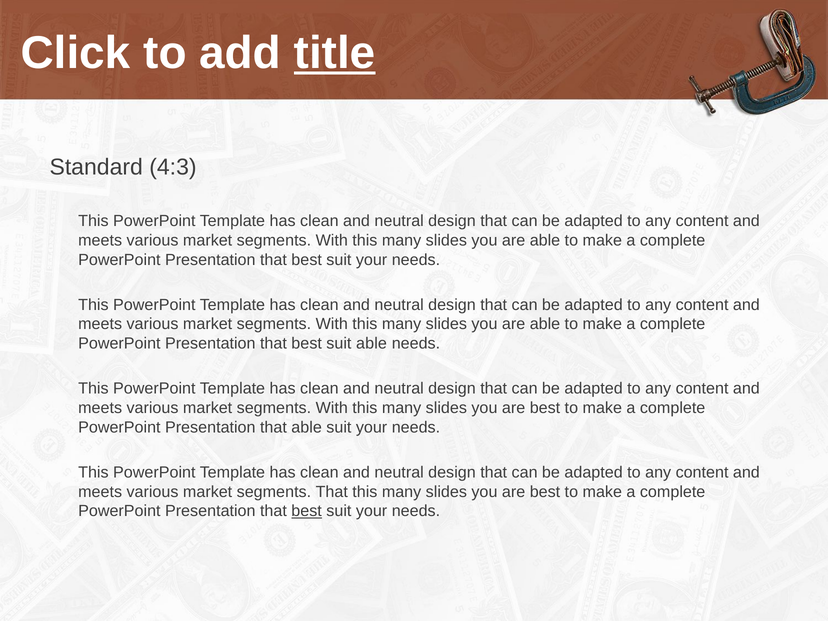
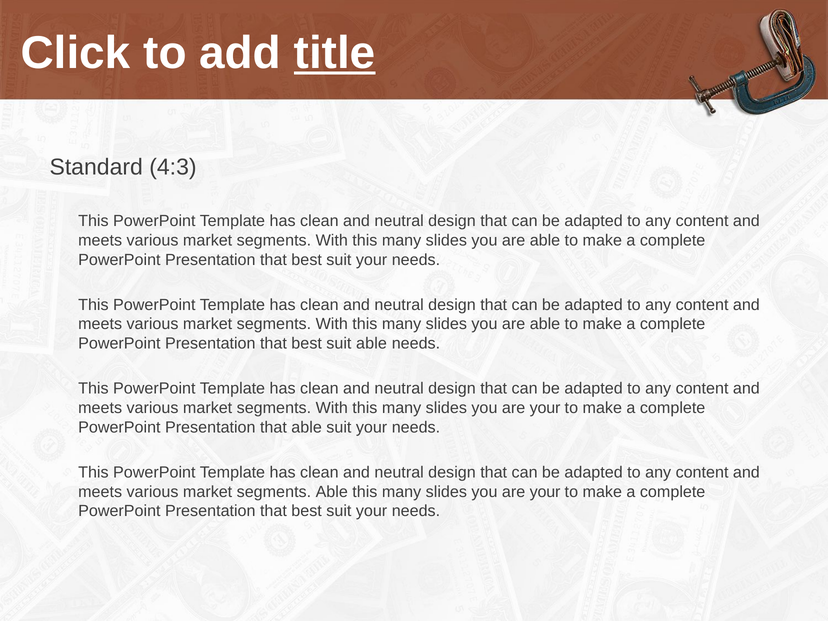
best: best -> your (545, 408)
segments That: That -> Able (332, 492)
best: best -> your (545, 492)
best underline: present -> none (307, 511)
